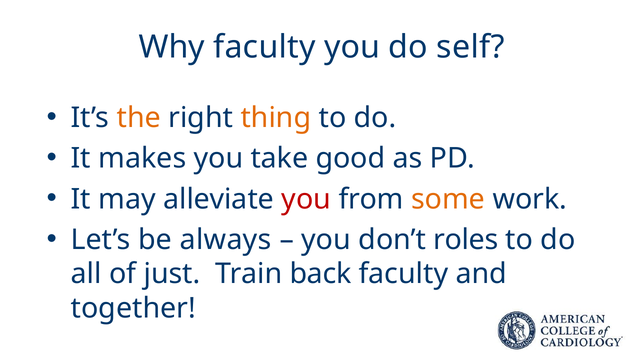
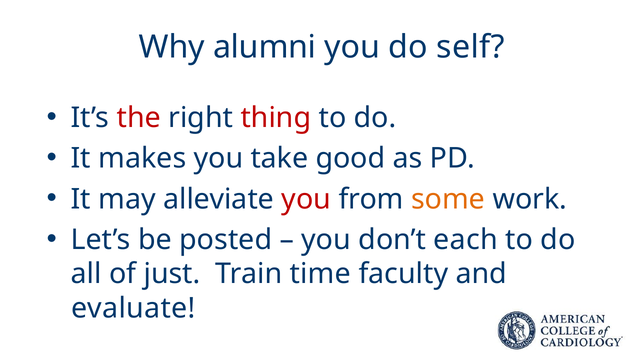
Why faculty: faculty -> alumni (265, 47)
the colour: orange -> red (139, 118)
thing colour: orange -> red (276, 118)
always: always -> posted (226, 240)
roles: roles -> each (466, 240)
back: back -> time (320, 274)
together: together -> evaluate (133, 309)
